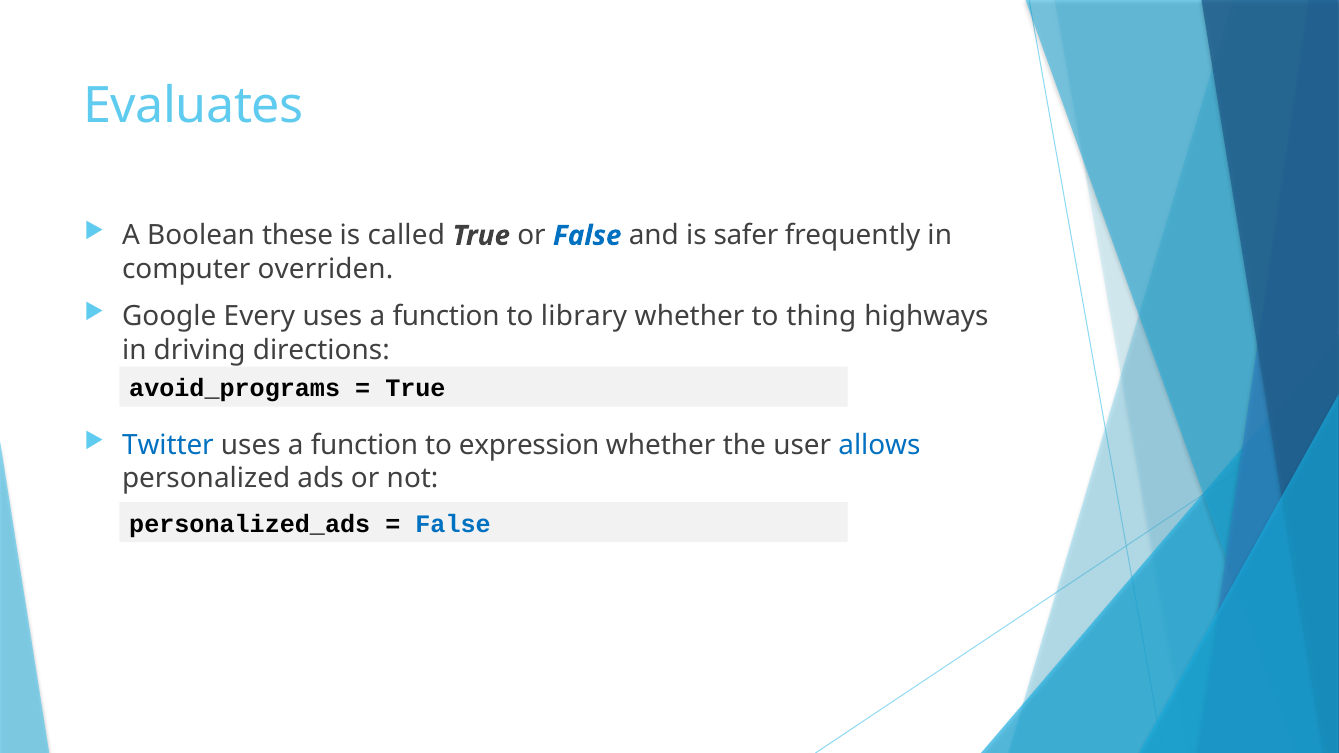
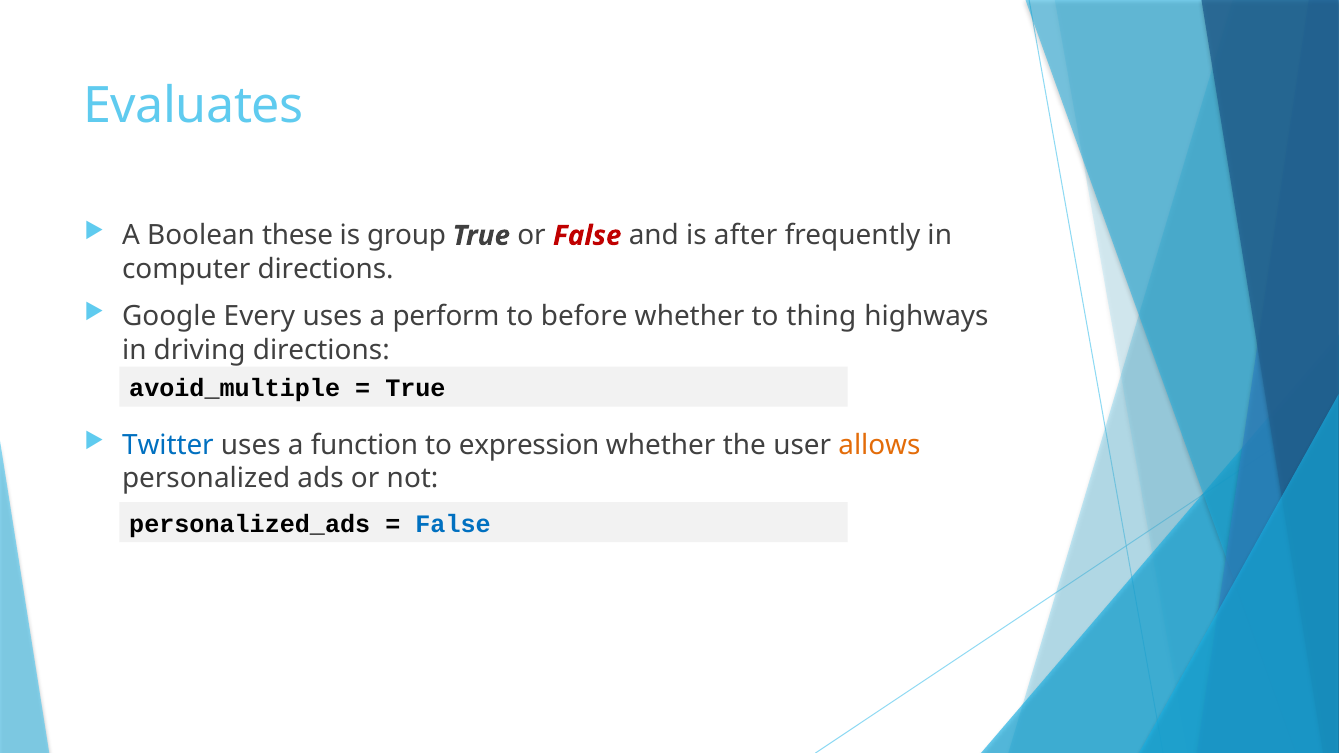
called: called -> group (407, 236)
False colour: blue -> red (587, 236)
safer: safer -> after (746, 236)
computer overriden: overriden -> directions (326, 269)
function: function -> perform (446, 317)
library: library -> before (584, 317)
avoid_programs: avoid_programs -> avoid_multiple (235, 389)
allows colour: blue -> orange (879, 445)
